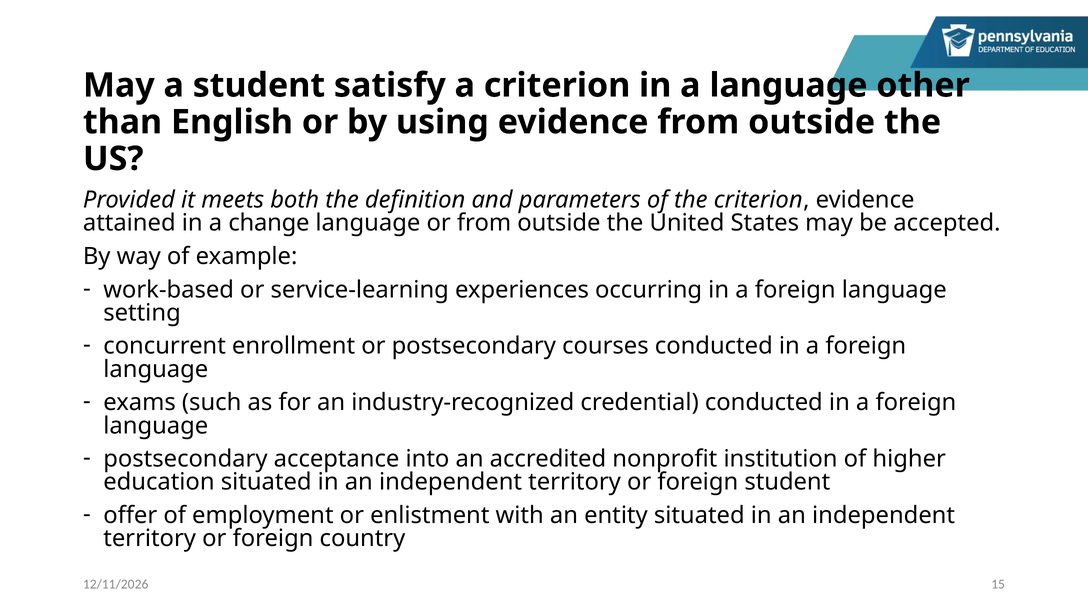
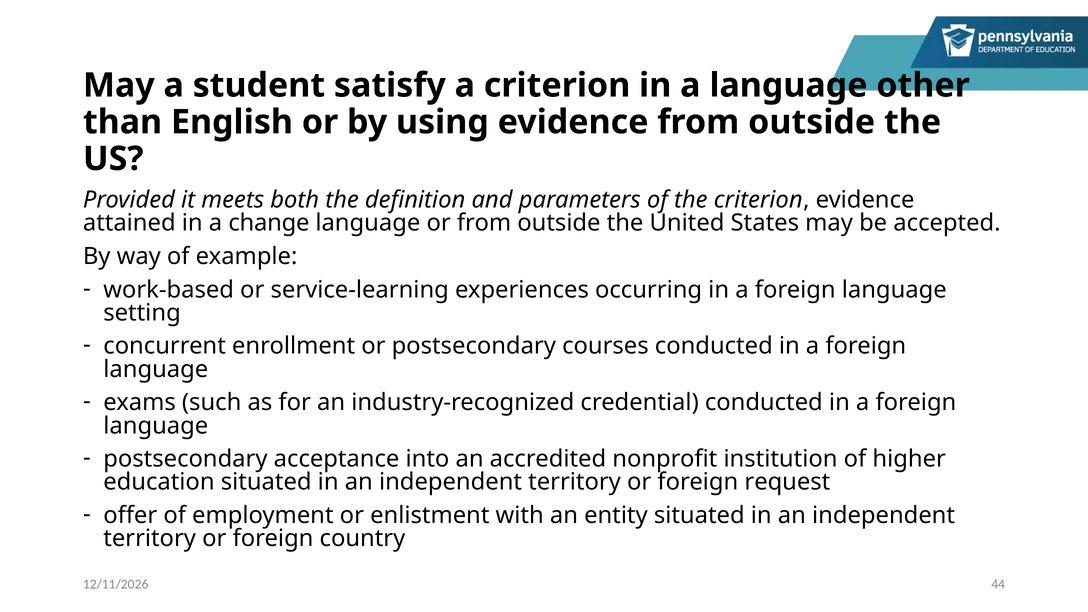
foreign student: student -> request (787, 482)
15: 15 -> 44 (998, 584)
